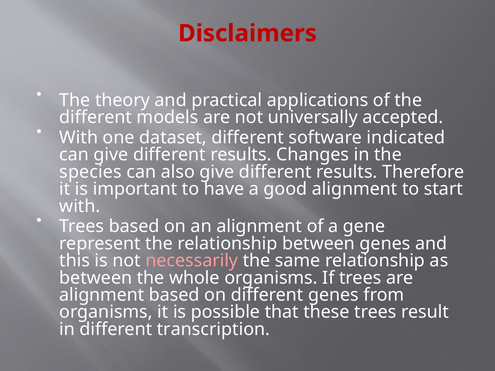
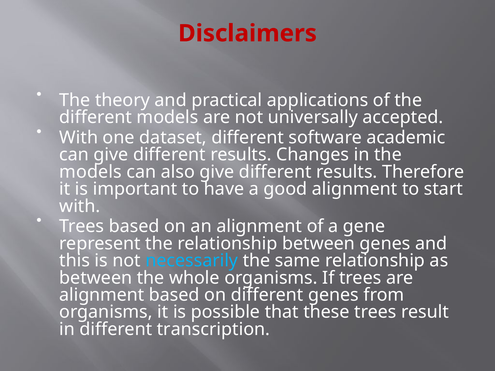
indicated: indicated -> academic (406, 138)
species: species -> models (91, 172)
necessarily colour: pink -> light blue (192, 261)
